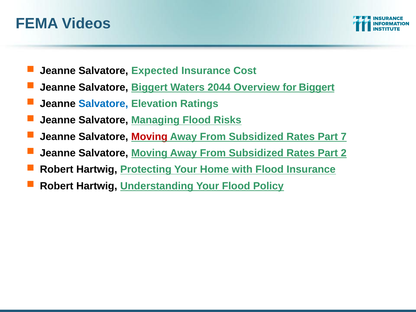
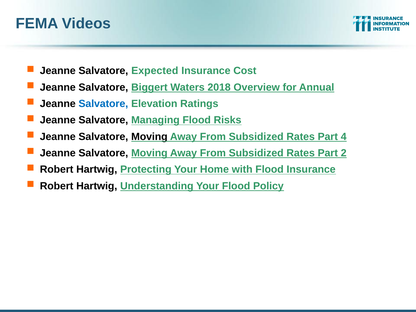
2044: 2044 -> 2018 (219, 87)
for Biggert: Biggert -> Annual (317, 87)
Moving colour: red -> black (149, 137)
7: 7 -> 4 (344, 137)
